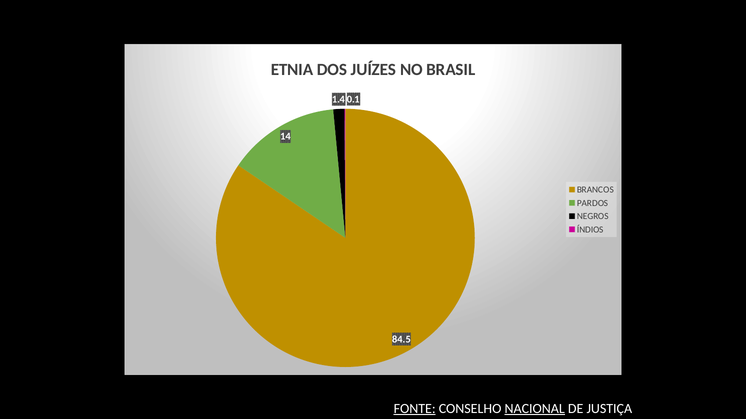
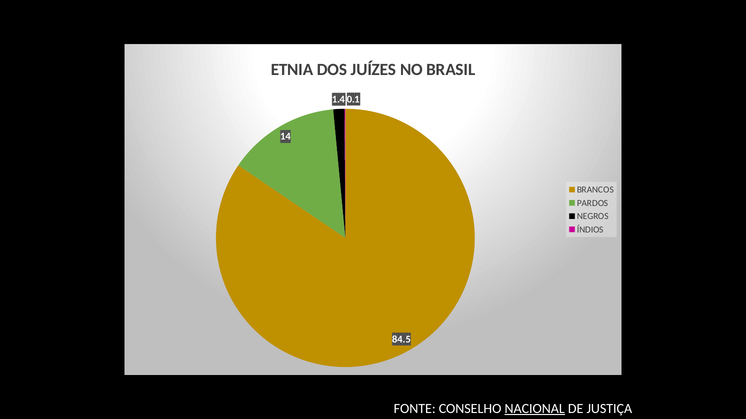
FONTE underline: present -> none (415, 409)
